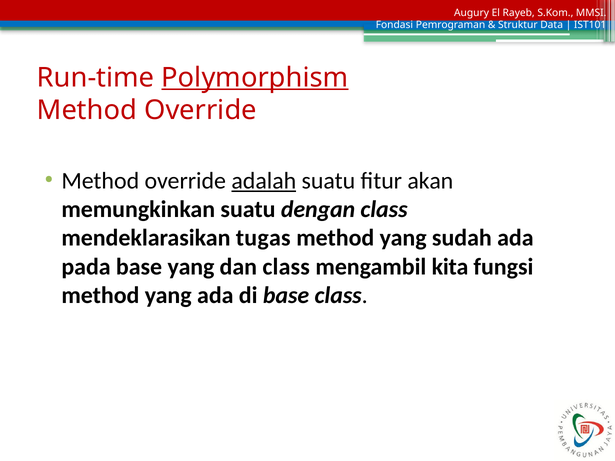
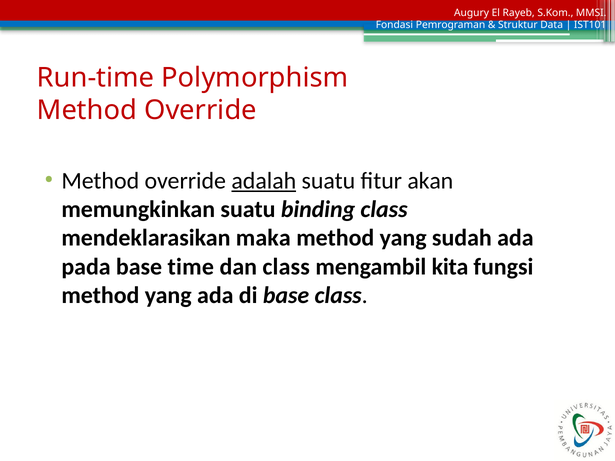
Polymorphism underline: present -> none (255, 78)
dengan: dengan -> binding (318, 210)
tugas: tugas -> maka (263, 238)
base yang: yang -> time (191, 267)
